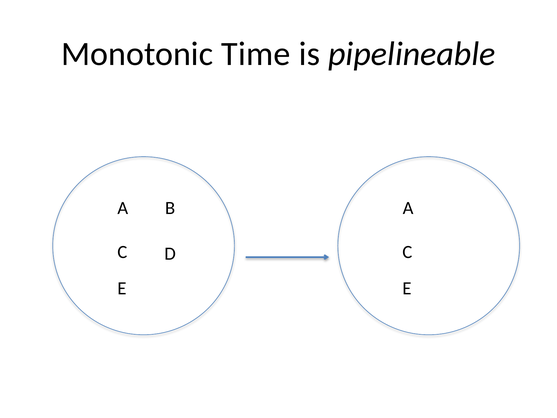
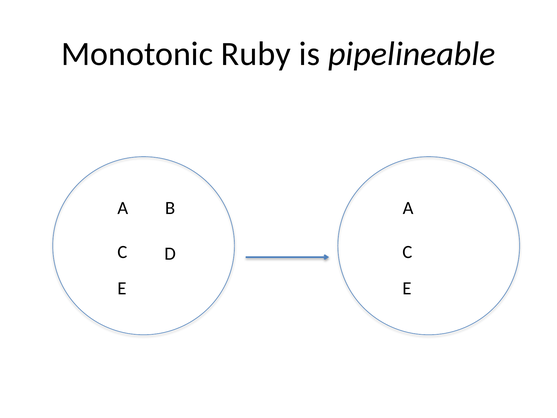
Time: Time -> Ruby (256, 54)
